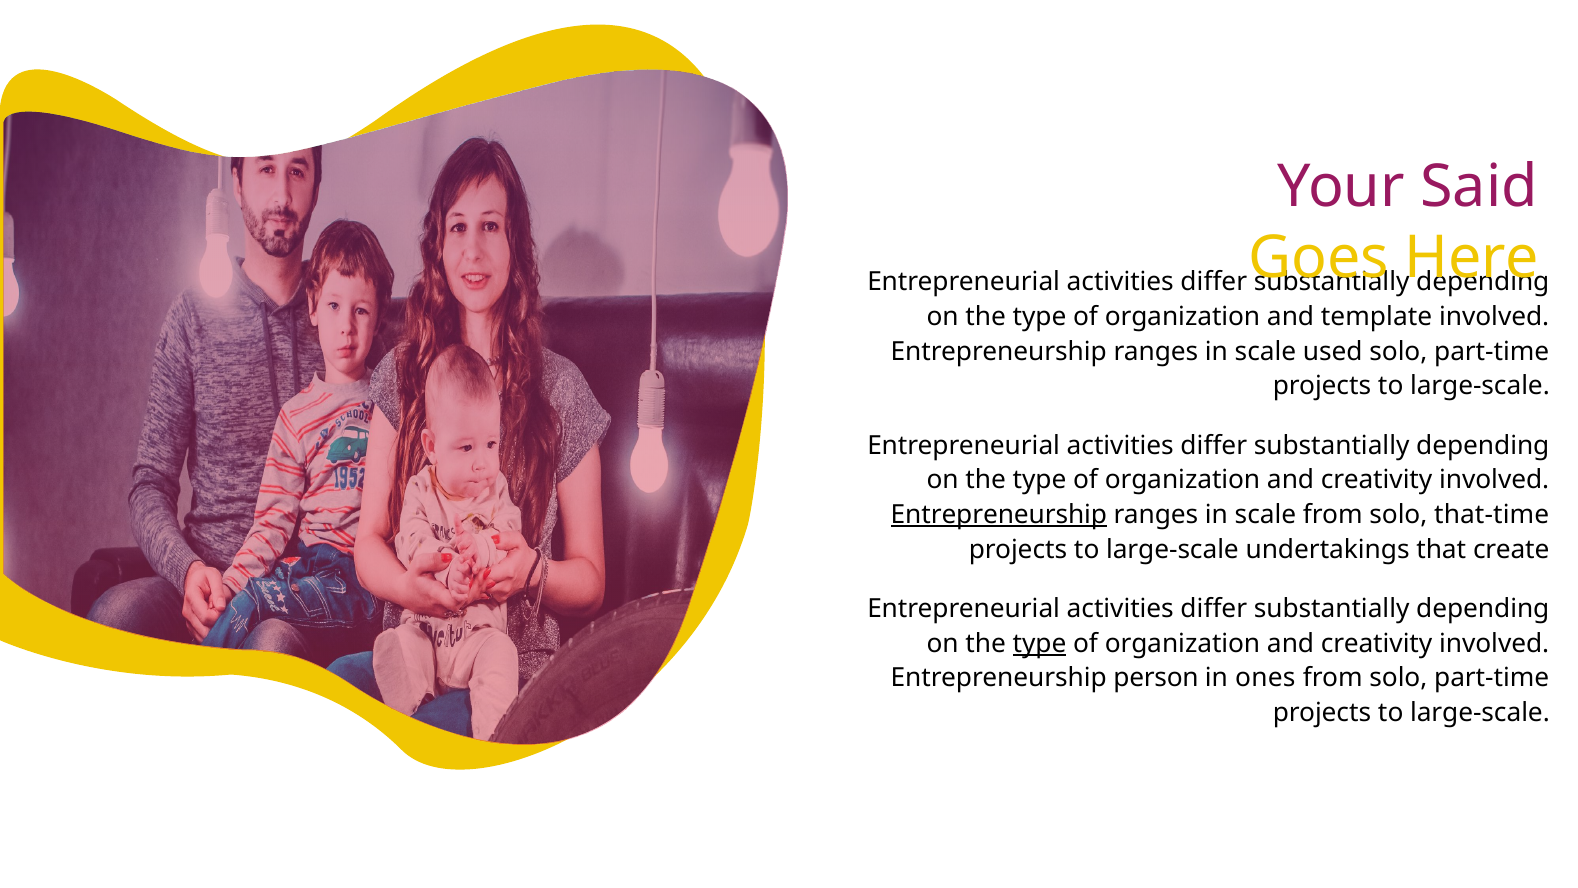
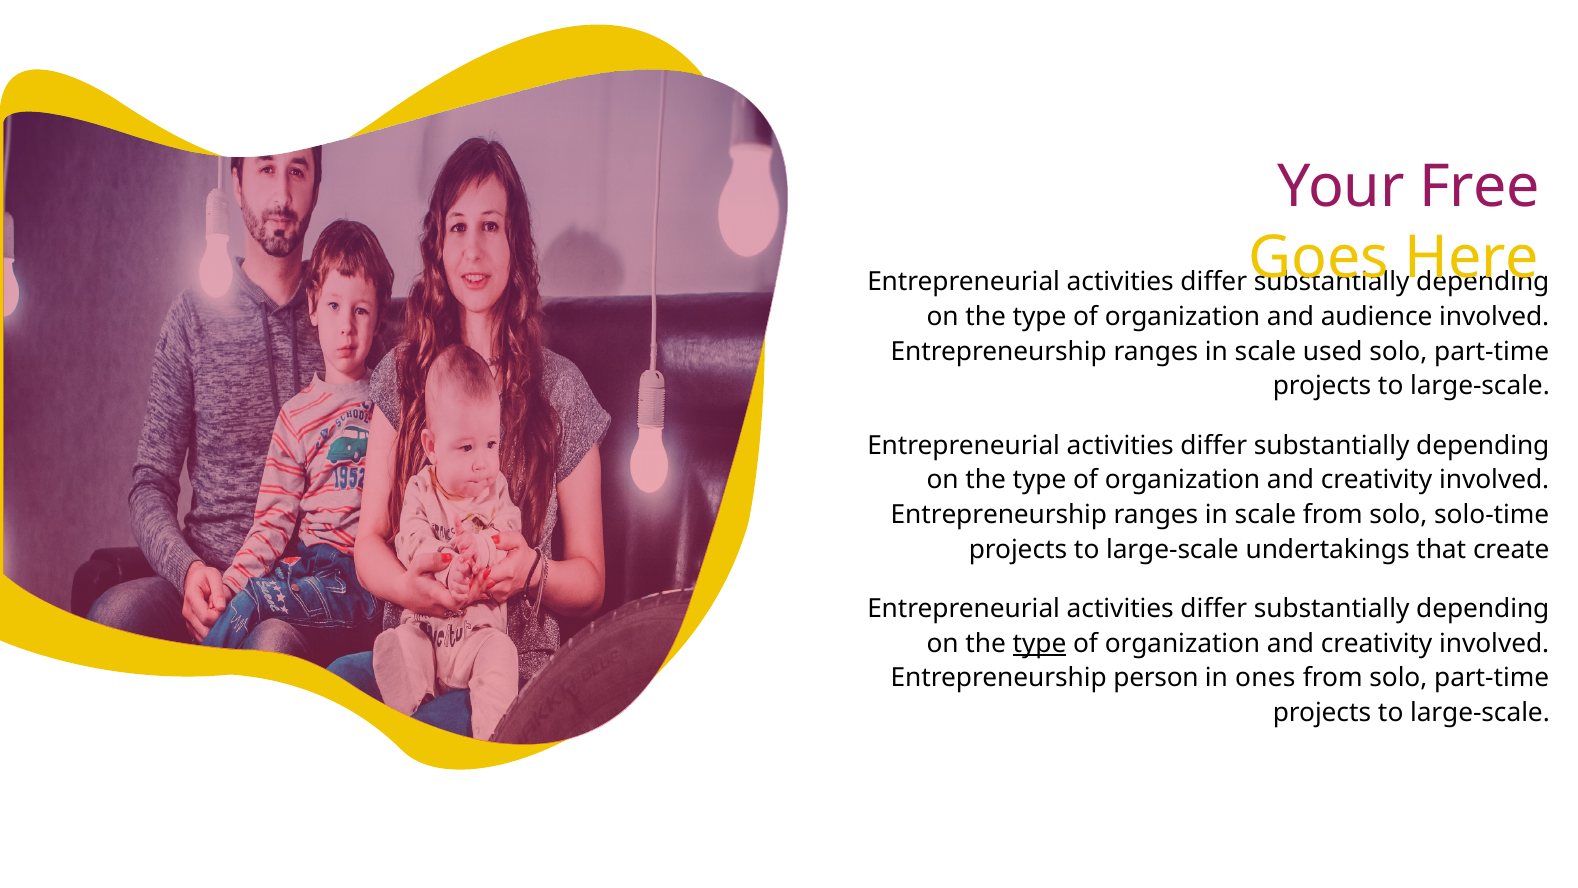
Said: Said -> Free (1480, 187)
template: template -> audience (1377, 317)
Entrepreneurship underline: present -> none (999, 515)
that-time: that-time -> solo-time (1492, 515)
